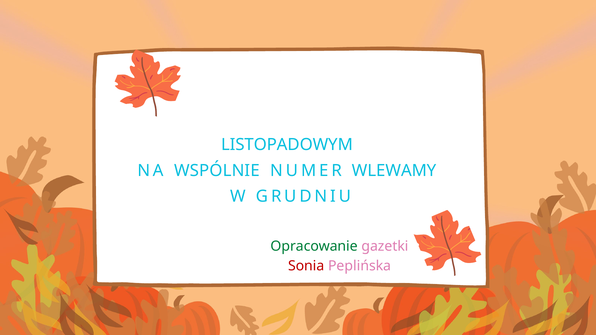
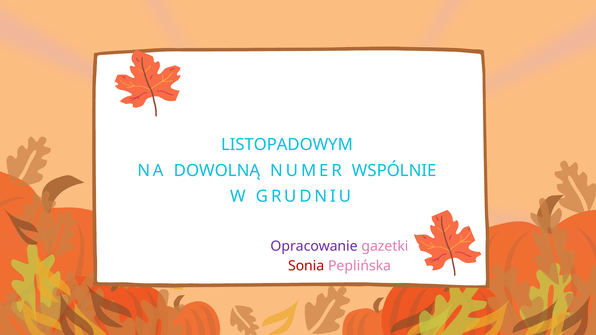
WSPÓLNIE: WSPÓLNIE -> DOWOLNĄ (217, 171)
WLEWAMY: WLEWAMY -> WSPÓLNIE (394, 171)
Opracowanie colour: green -> purple (314, 246)
